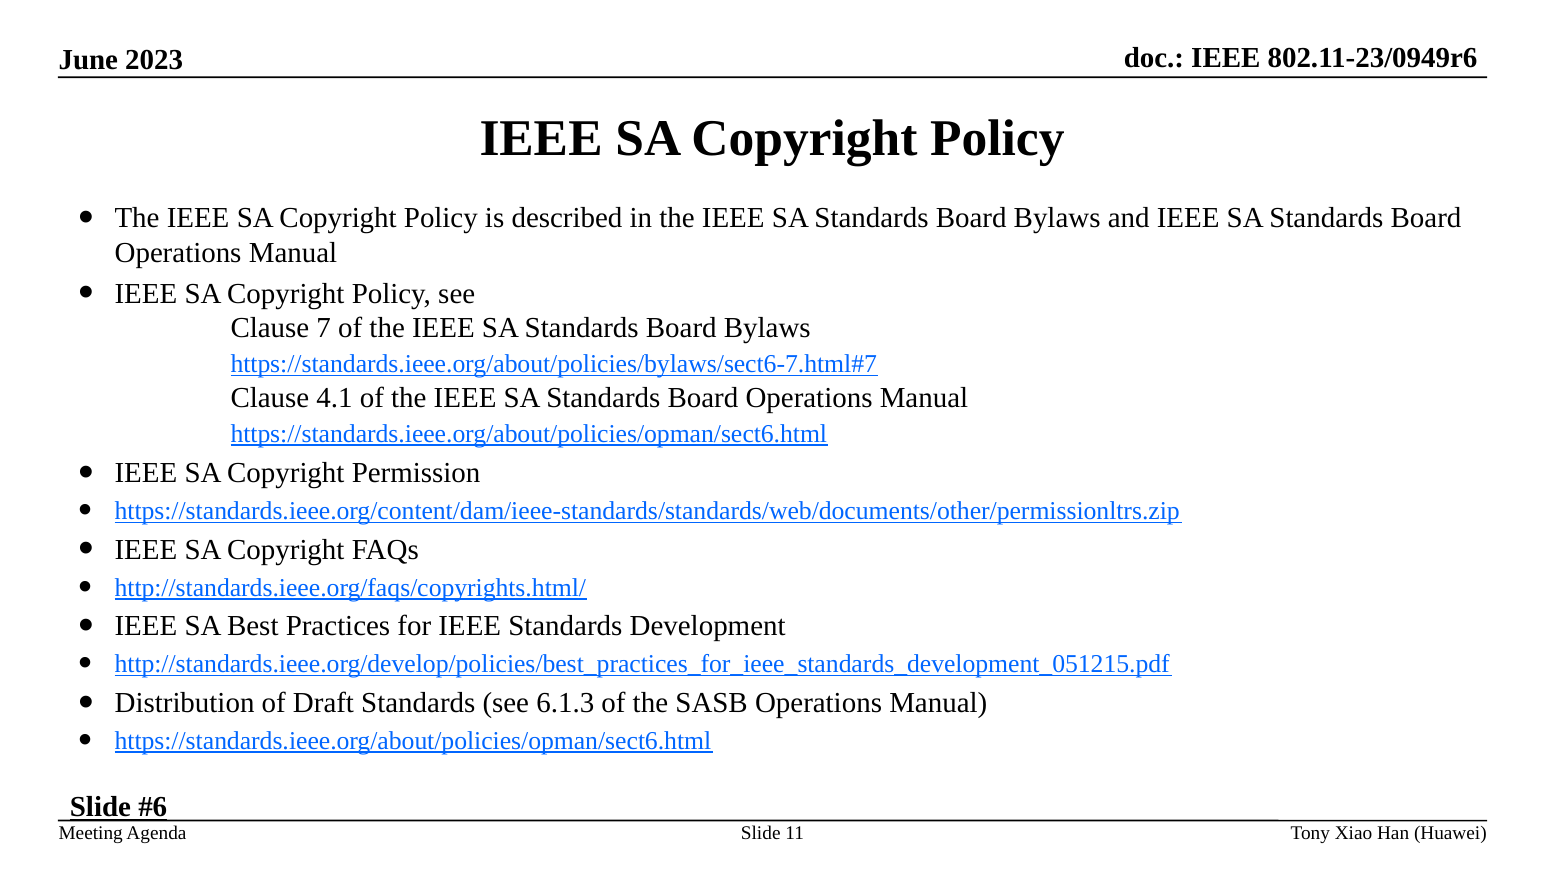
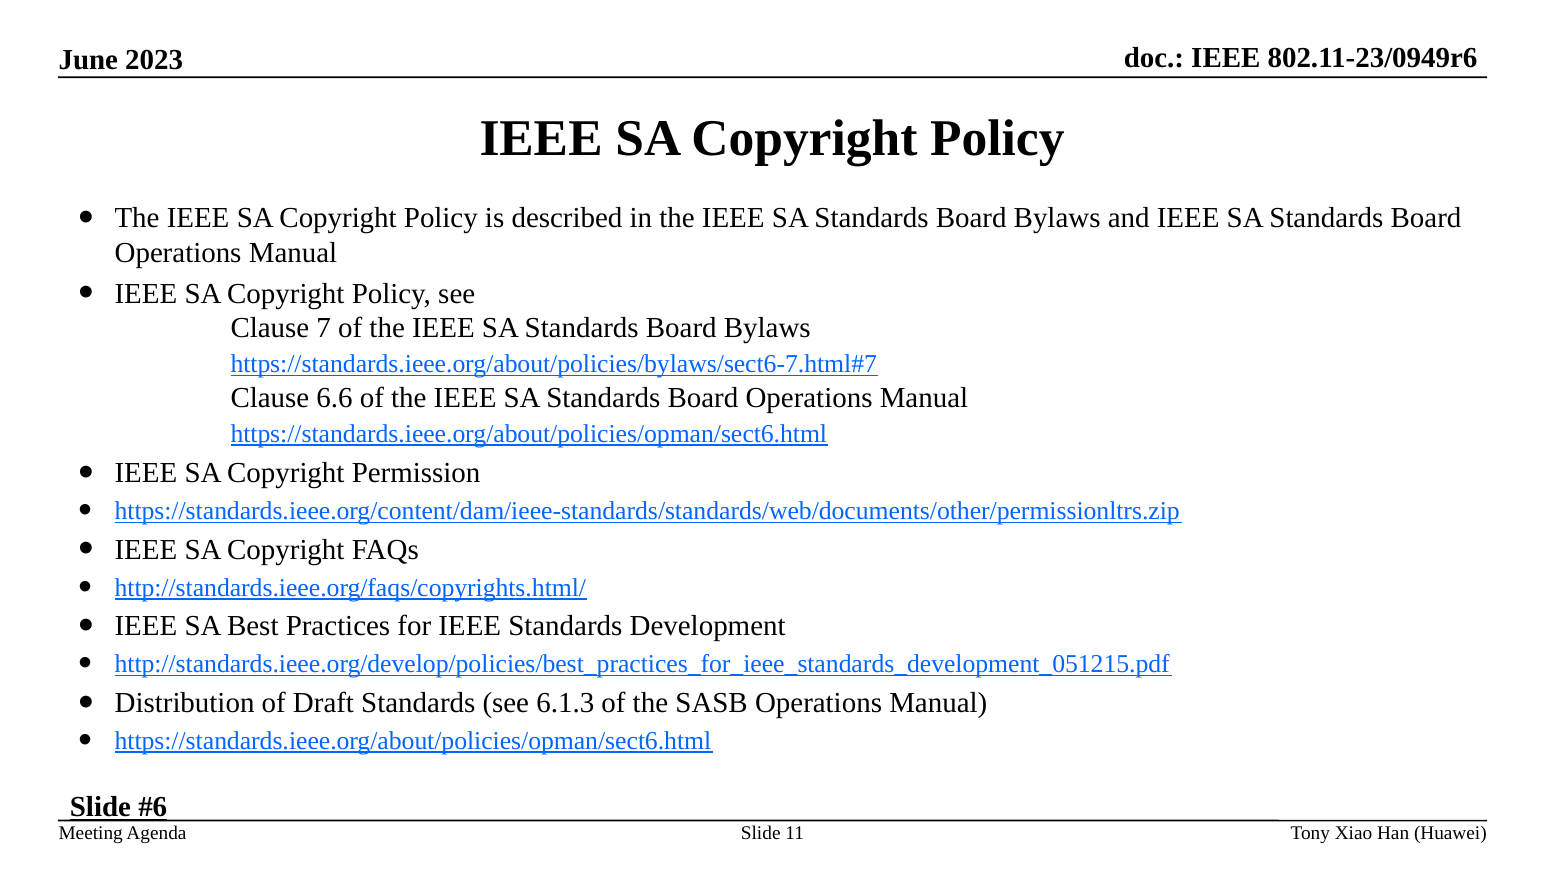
4.1: 4.1 -> 6.6 (335, 398)
